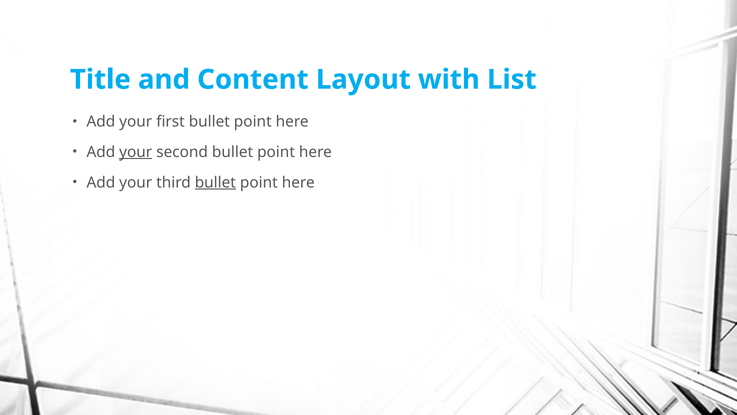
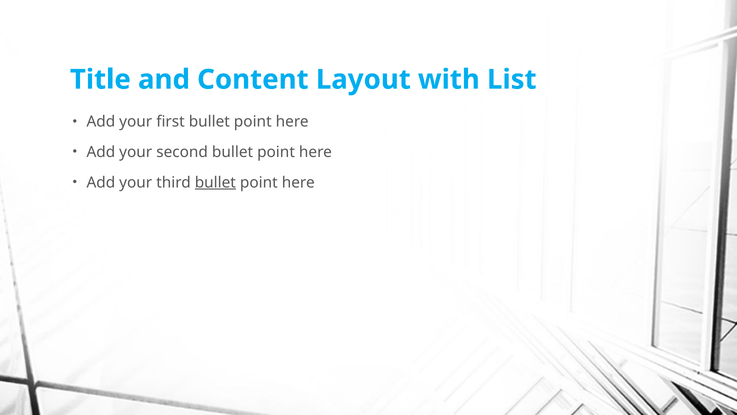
your underline: present -> none (136, 152)
